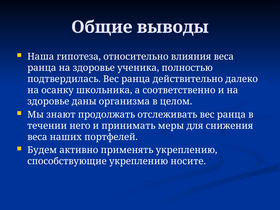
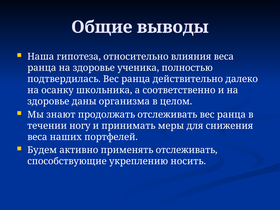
него: него -> ногу (80, 126)
применять укреплению: укреплению -> отслеживать (187, 150)
носите: носите -> носить (188, 161)
